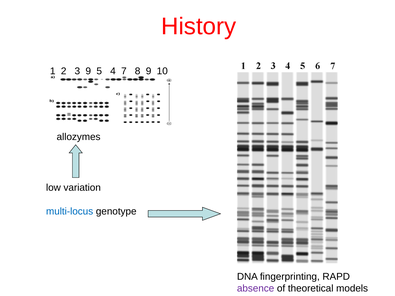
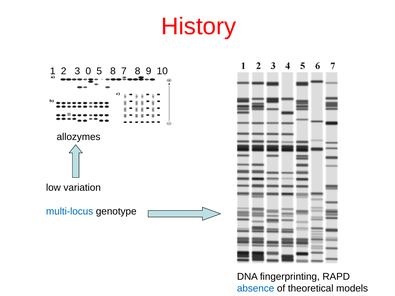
3 9: 9 -> 0 (88, 71)
5 4: 4 -> 8 (113, 71)
absence colour: purple -> blue (256, 289)
